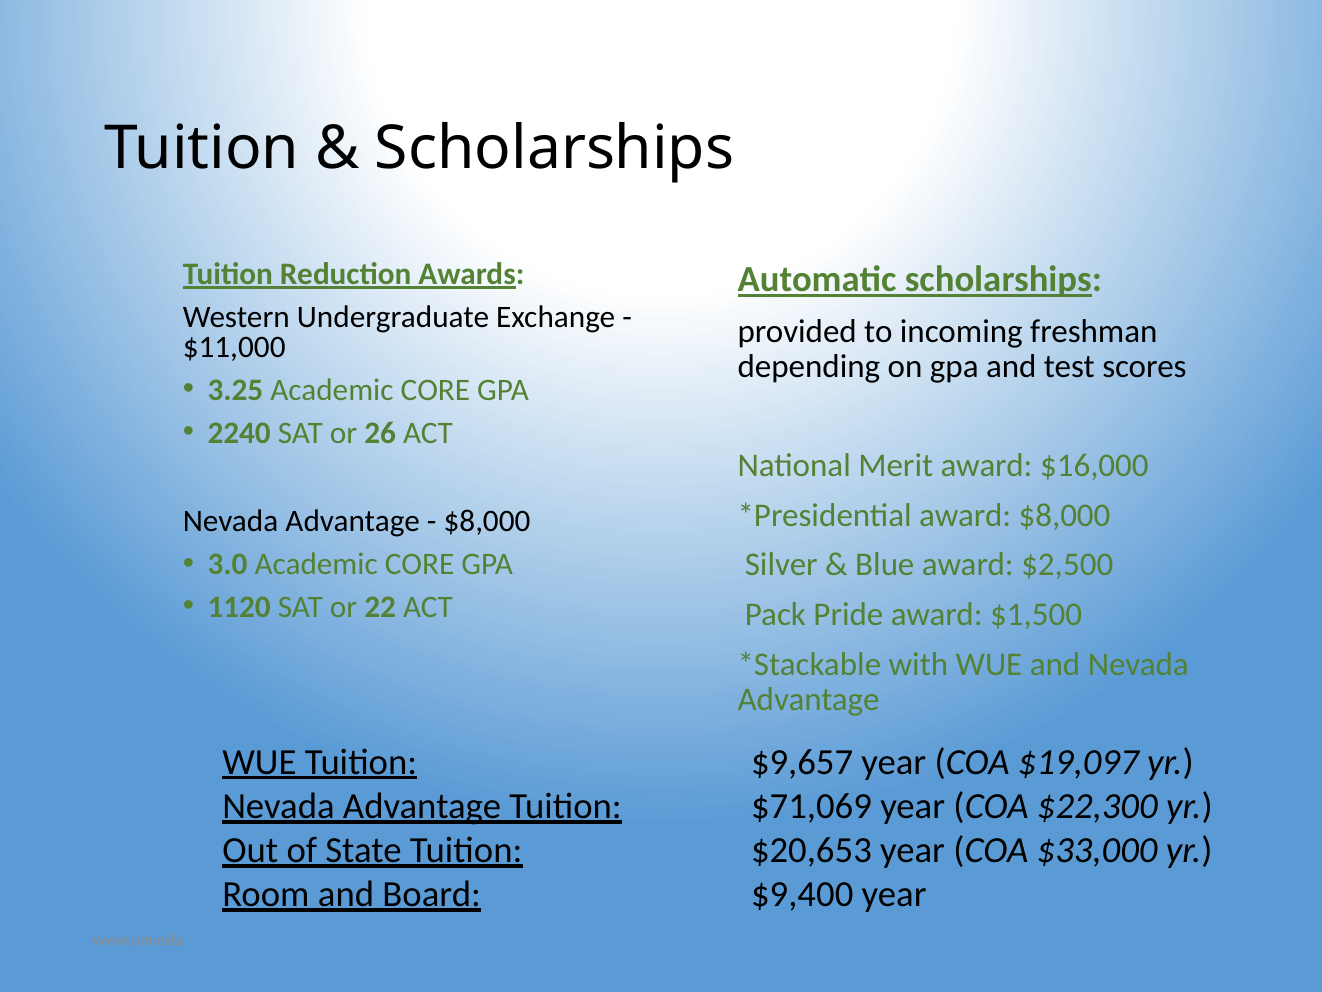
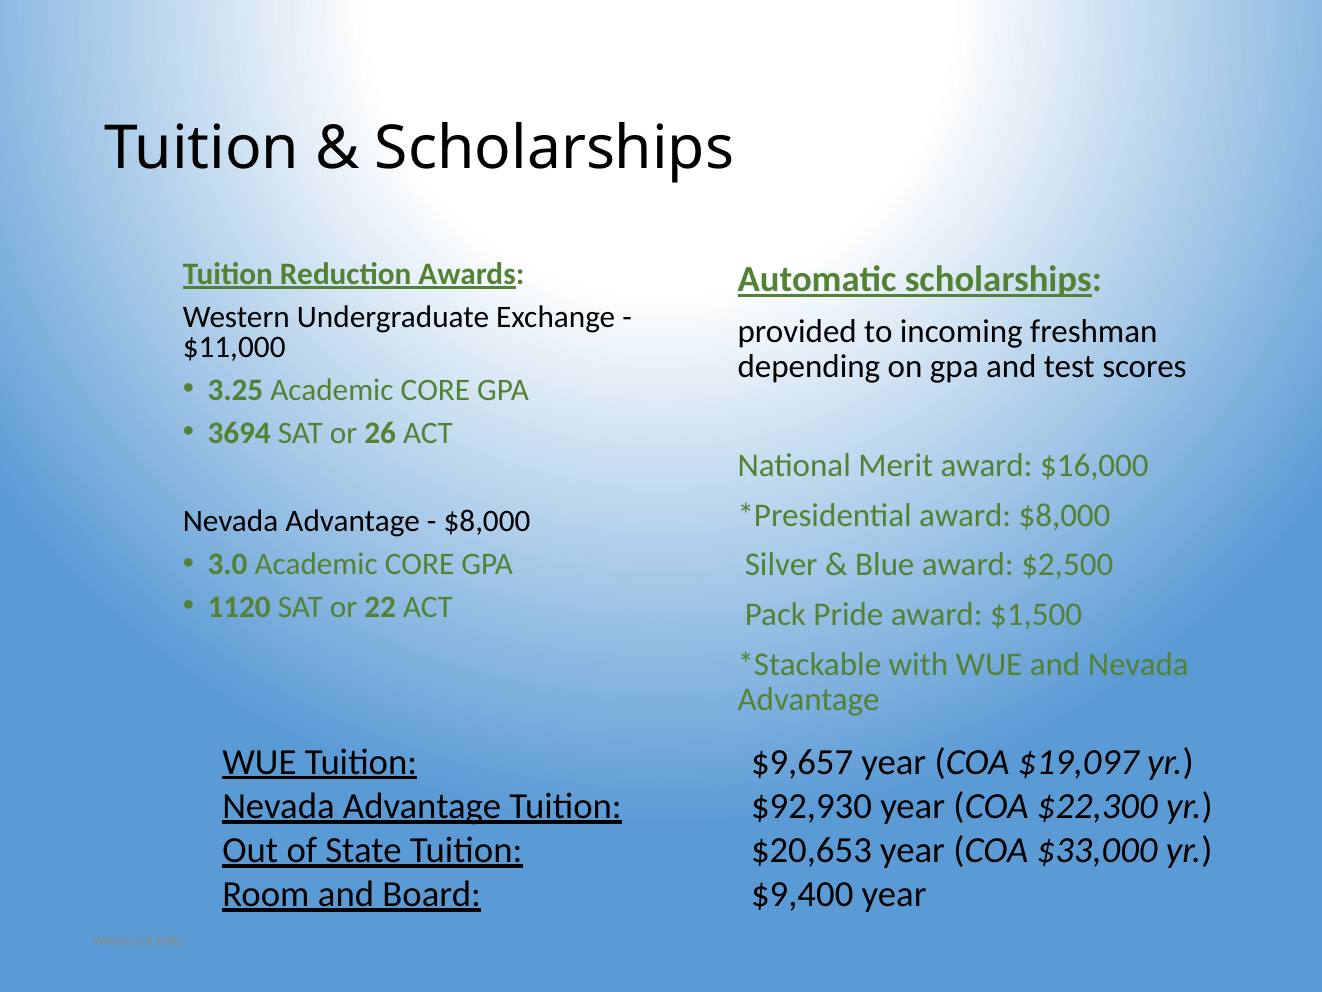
2240: 2240 -> 3694 (239, 433)
$71,069: $71,069 -> $92,930 (811, 806)
